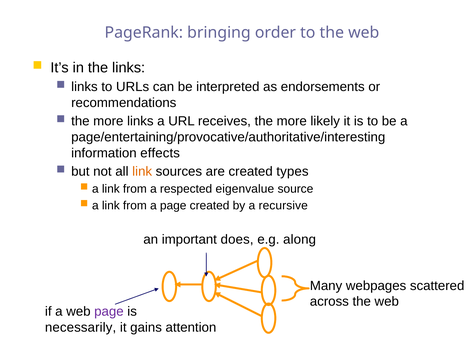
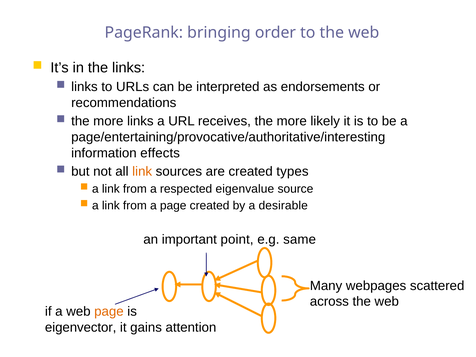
recursive: recursive -> desirable (283, 206)
does: does -> point (237, 240)
along: along -> same (300, 240)
page colour: purple -> orange (109, 311)
necessarily: necessarily -> eigenvector (81, 327)
